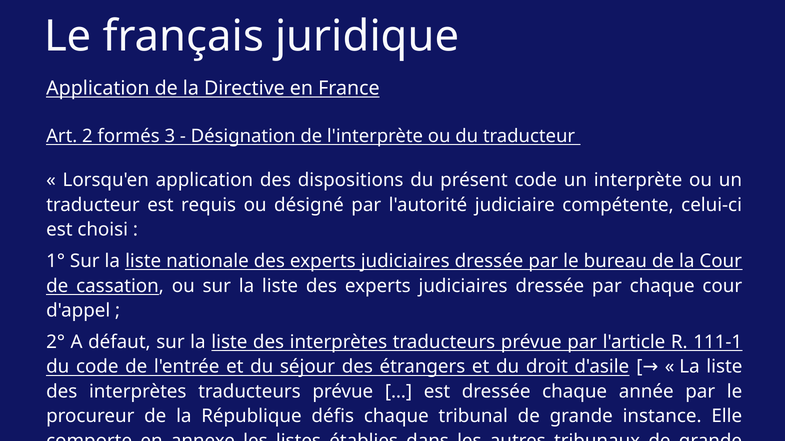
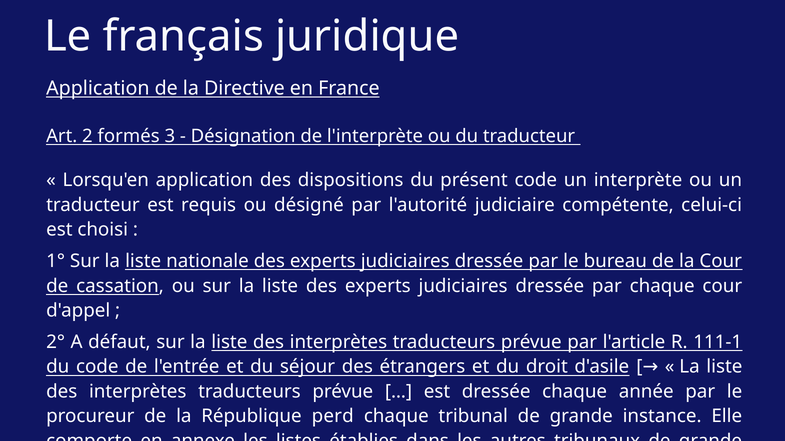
défis: défis -> perd (333, 417)
